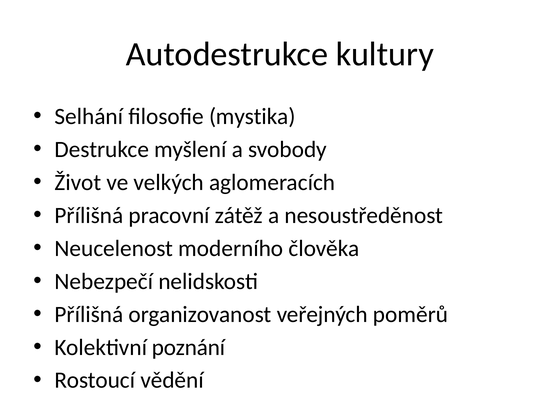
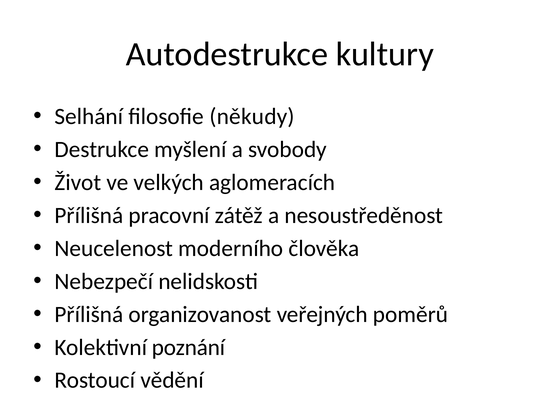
mystika: mystika -> někudy (252, 116)
